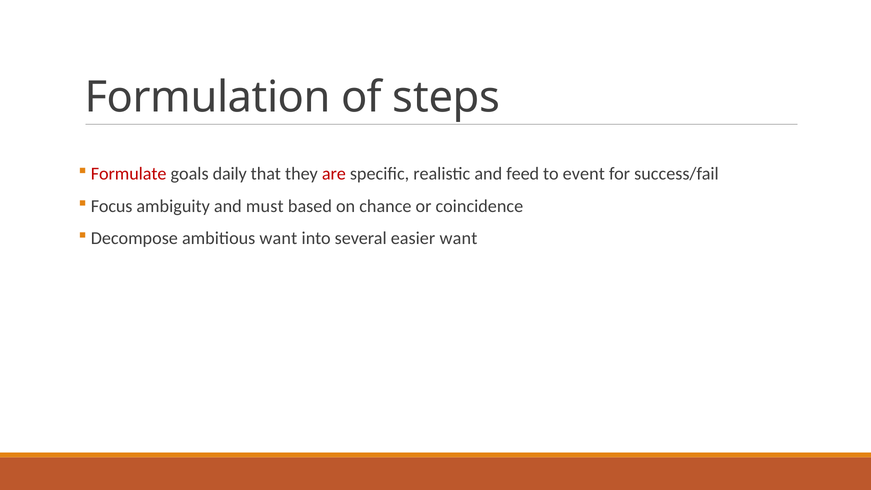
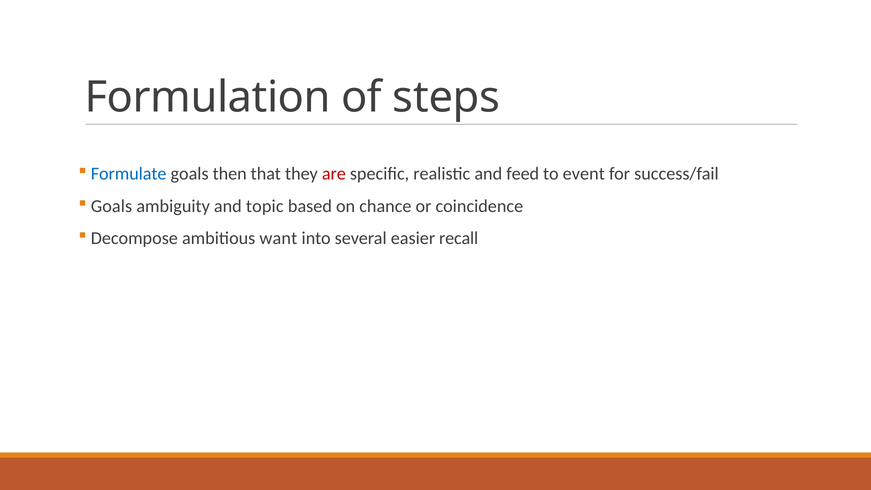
Formulate colour: red -> blue (129, 174)
daily: daily -> then (230, 174)
Focus: Focus -> Goals (111, 206)
must: must -> topic (265, 206)
easier want: want -> recall (459, 238)
